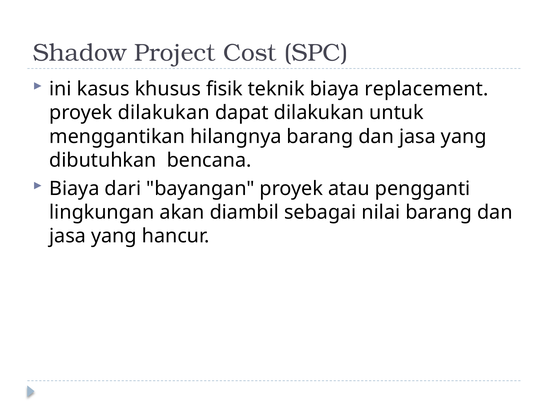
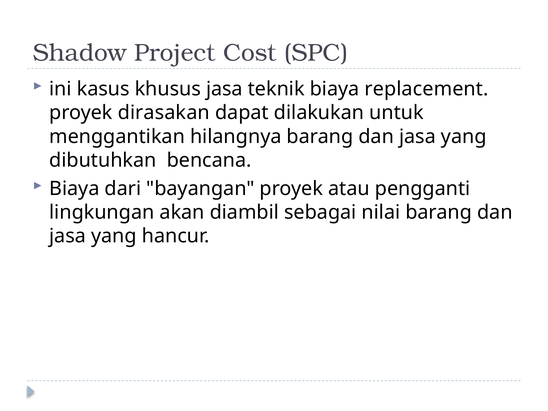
khusus fisik: fisik -> jasa (224, 89)
proyek dilakukan: dilakukan -> dirasakan (164, 113)
